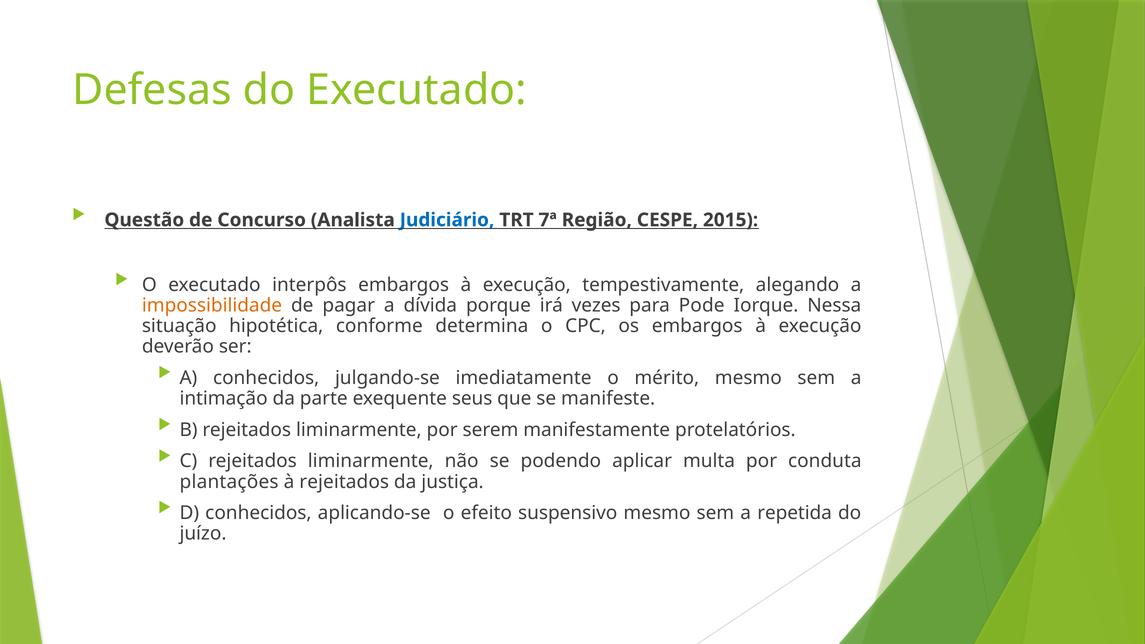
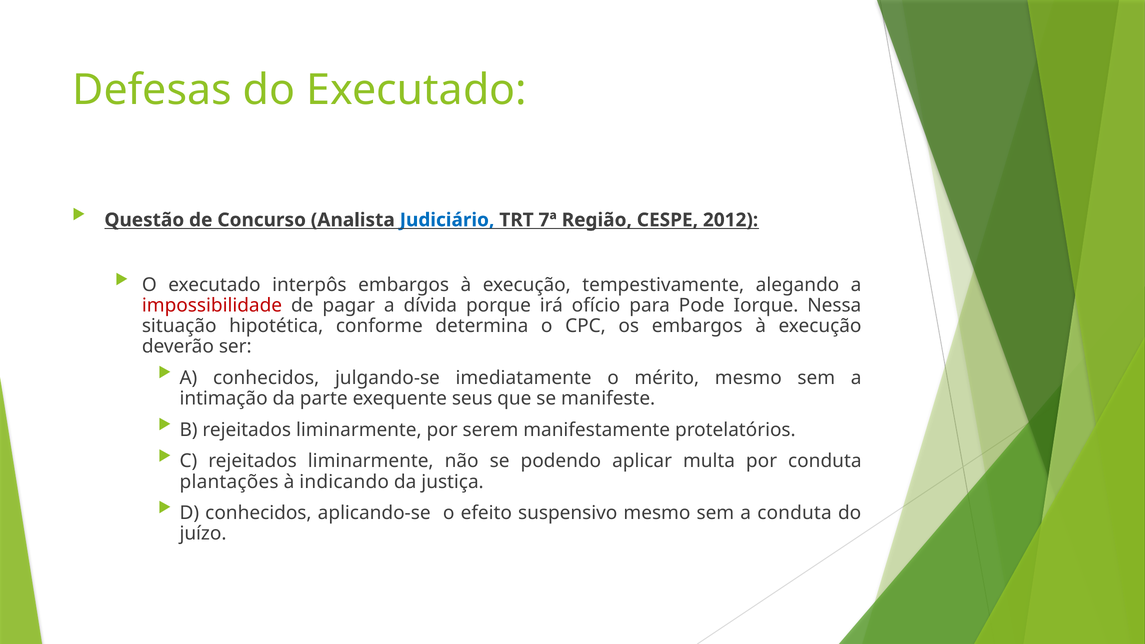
2015: 2015 -> 2012 (731, 220)
impossibilidade colour: orange -> red (212, 305)
vezes: vezes -> ofício (596, 305)
à rejeitados: rejeitados -> indicando (344, 482)
a repetida: repetida -> conduta (794, 513)
